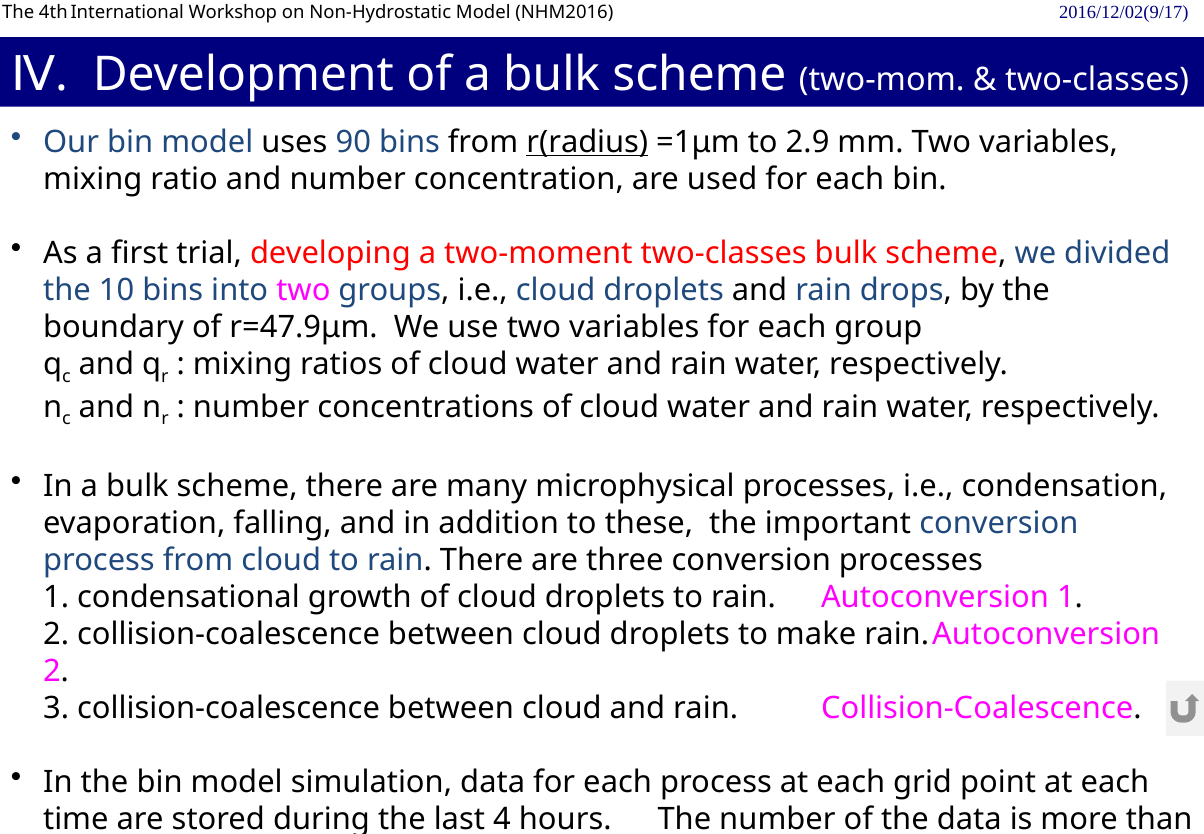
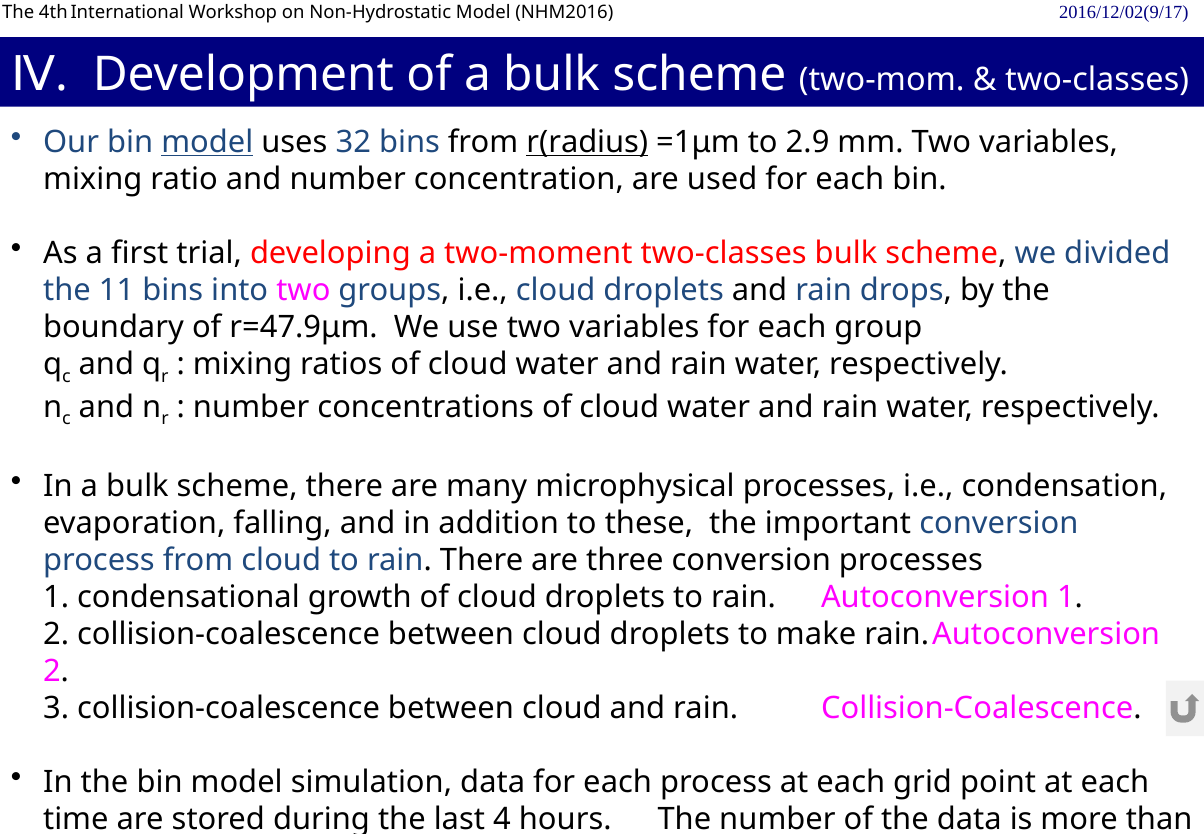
model underline: none -> present (207, 142)
90: 90 -> 32 (353, 142)
10: 10 -> 11 (117, 290)
